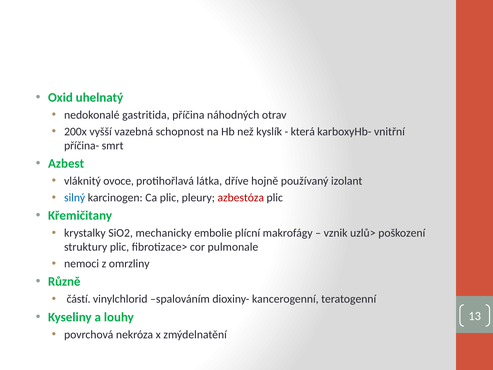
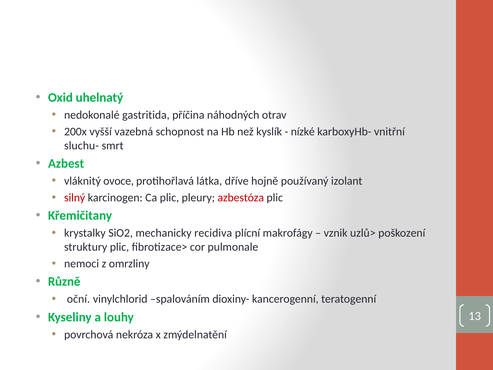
která: která -> nízké (303, 132)
příčina-: příčina- -> sluchu- (81, 146)
silný colour: blue -> red (75, 198)
embolie: embolie -> recidiva (213, 233)
částí: částí -> oční (78, 299)
